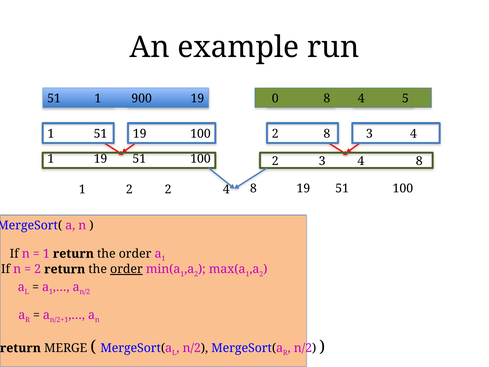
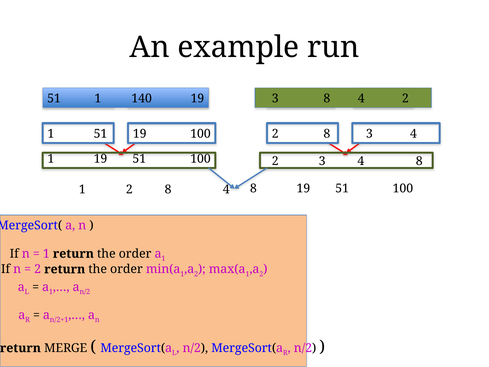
900: 900 -> 140 (142, 98)
19 0: 0 -> 3 (275, 98)
8 5: 5 -> 2 (405, 98)
1 2 2: 2 -> 8 (168, 189)
order underline: present -> none (126, 269)
